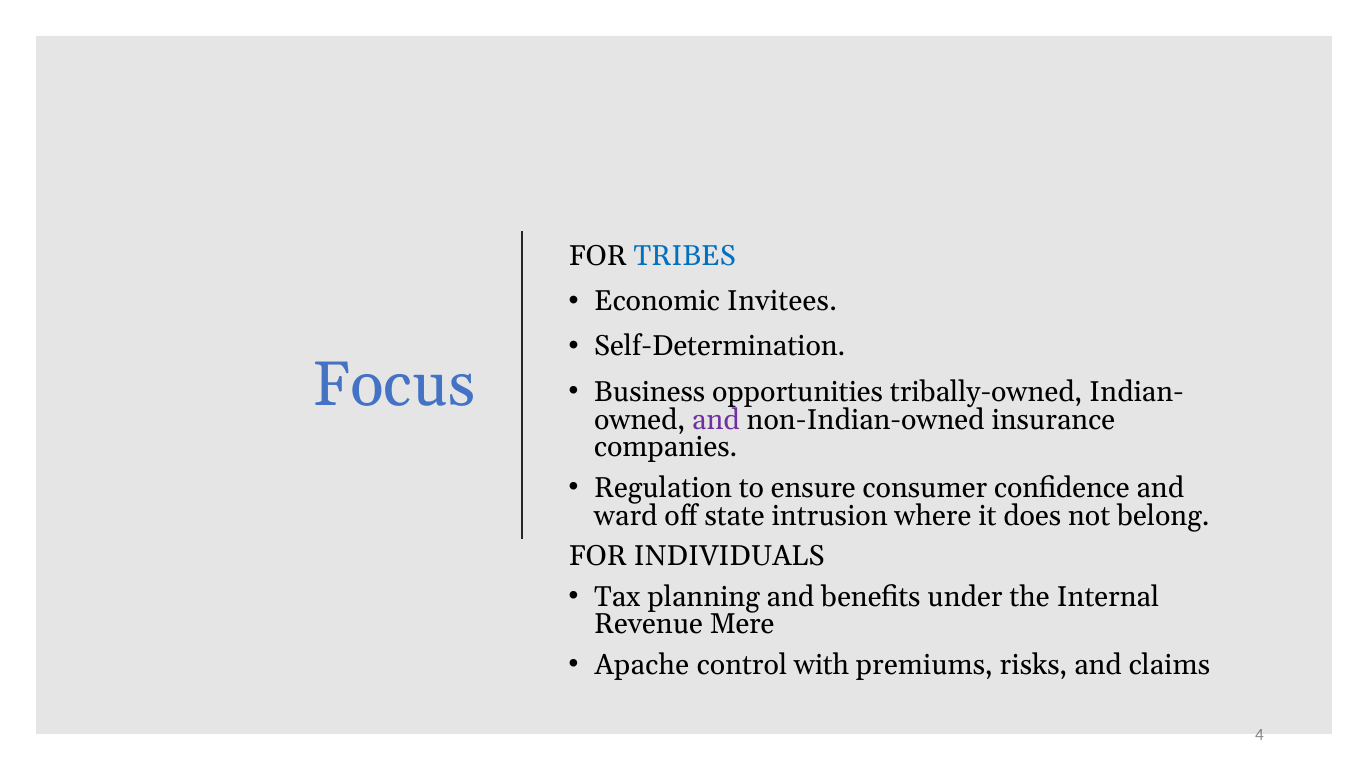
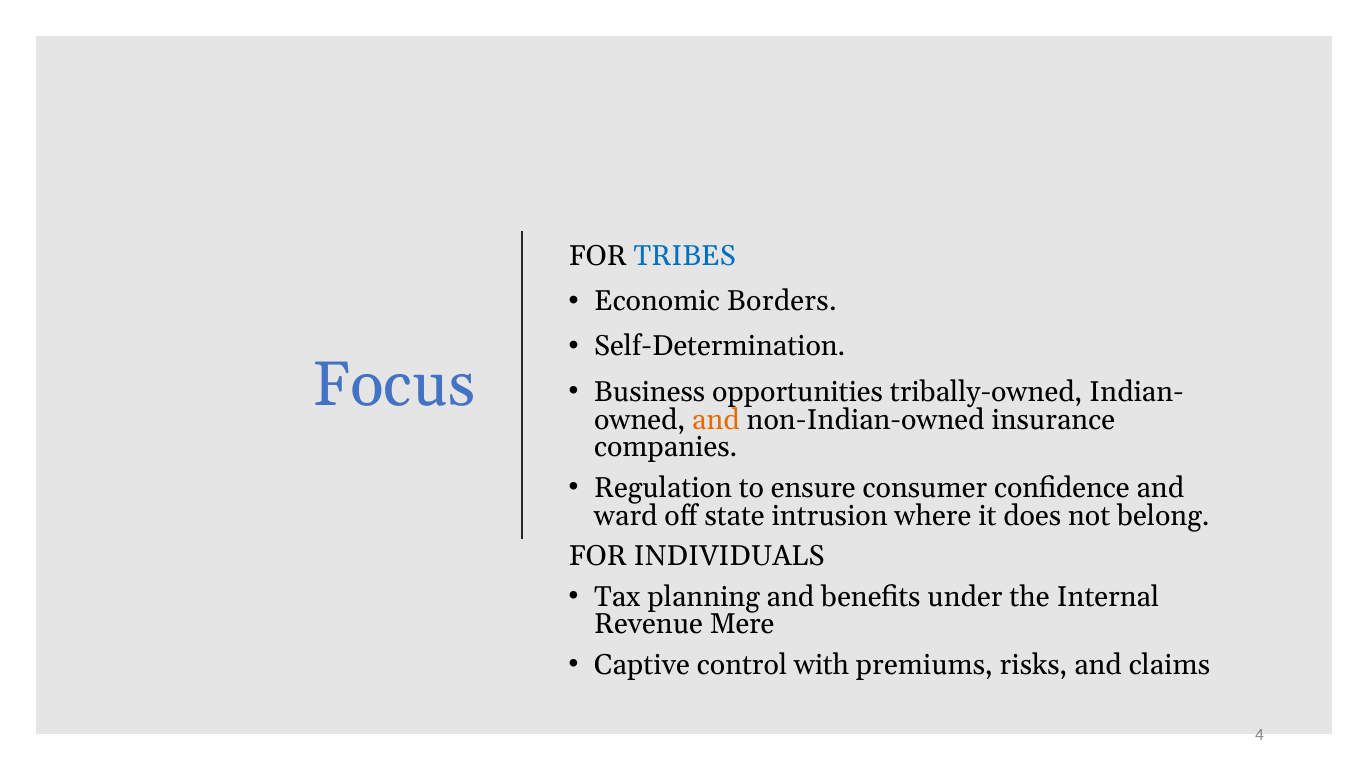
Invitees: Invitees -> Borders (782, 301)
and colour: purple -> orange (716, 419)
Apache: Apache -> Captive (642, 665)
